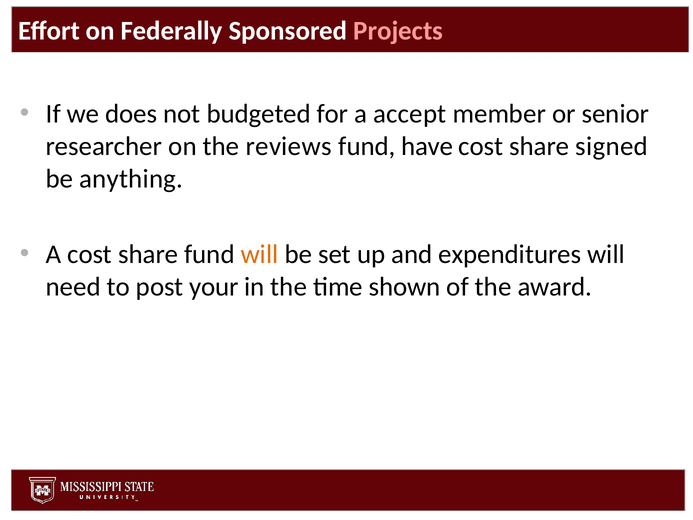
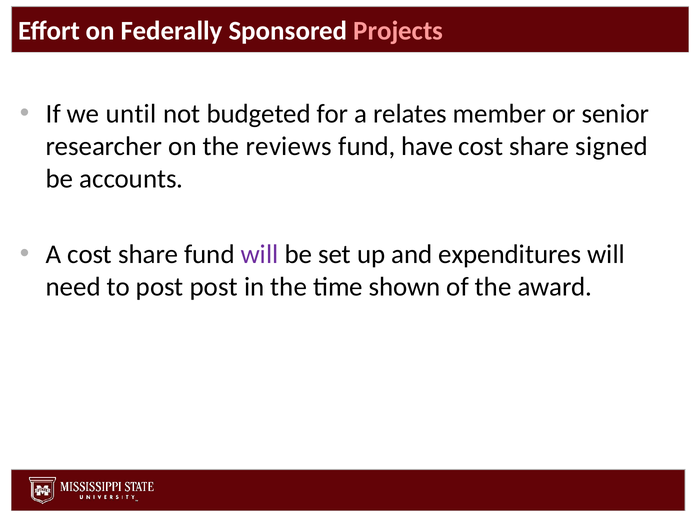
does: does -> until (131, 114)
accept: accept -> relates (410, 114)
anything: anything -> accounts (131, 179)
will colour: orange -> purple (260, 254)
post your: your -> post (214, 287)
